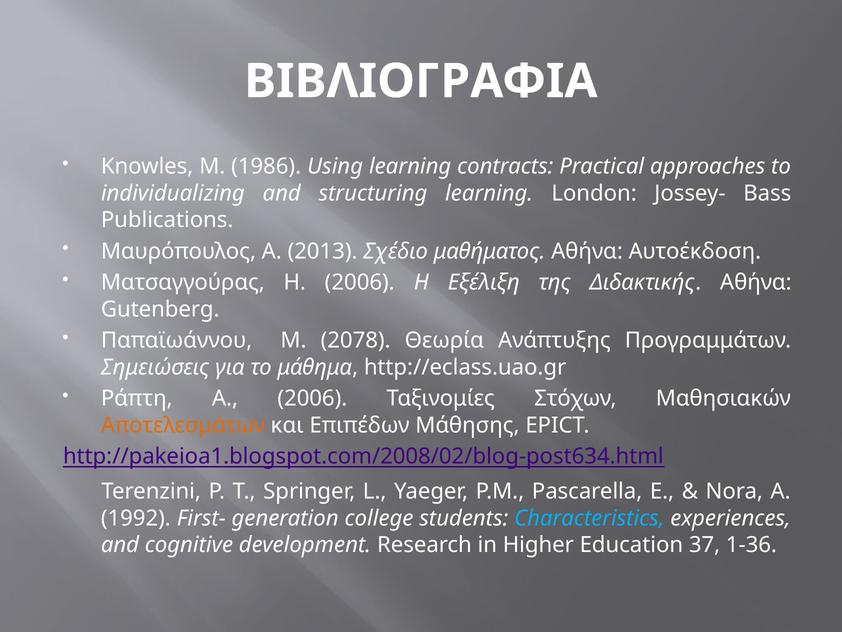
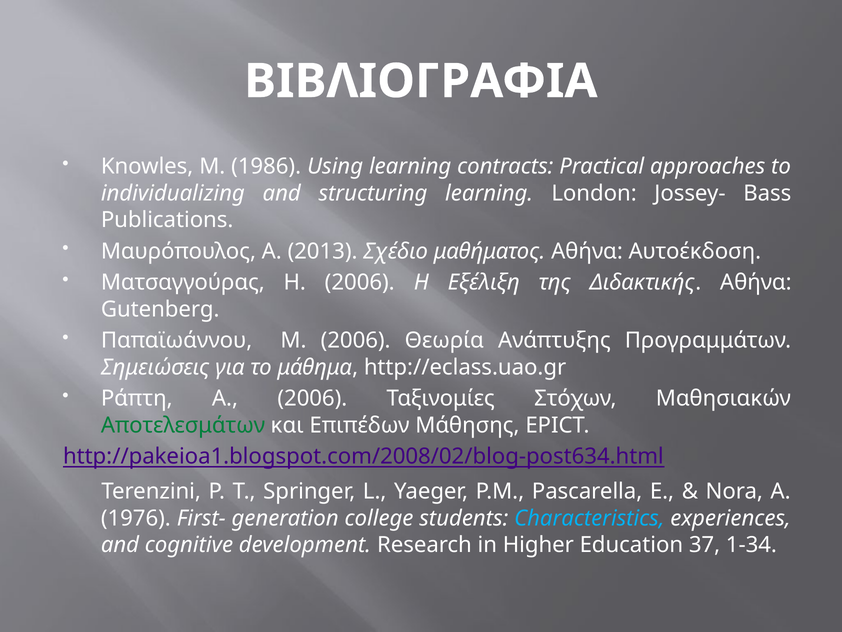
Μ 2078: 2078 -> 2006 (356, 340)
Αποτελεσμάτων colour: orange -> green (183, 425)
1992: 1992 -> 1976 (136, 518)
1-36: 1-36 -> 1-34 (751, 544)
